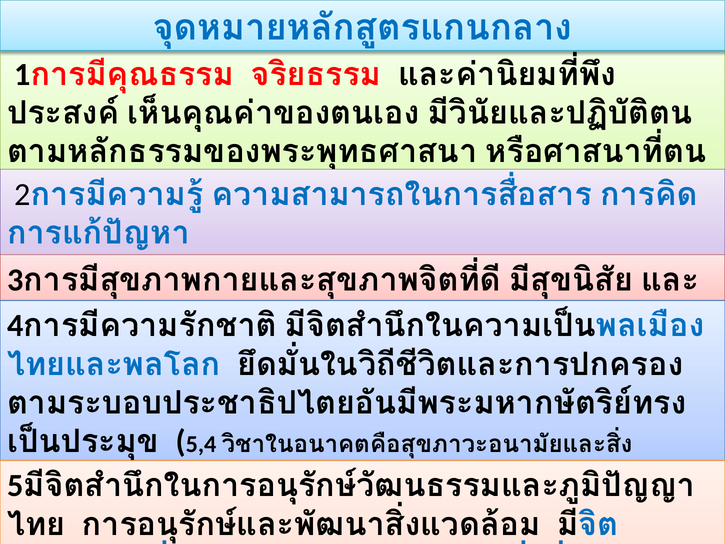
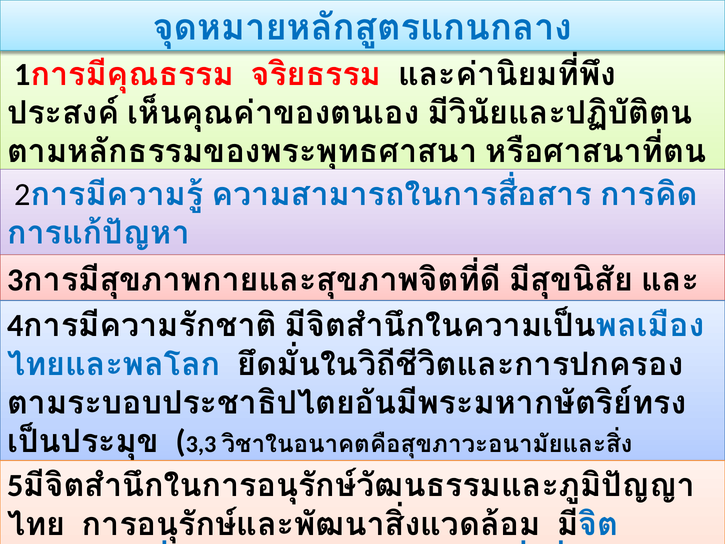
5,4: 5,4 -> 3,3 (201, 444)
